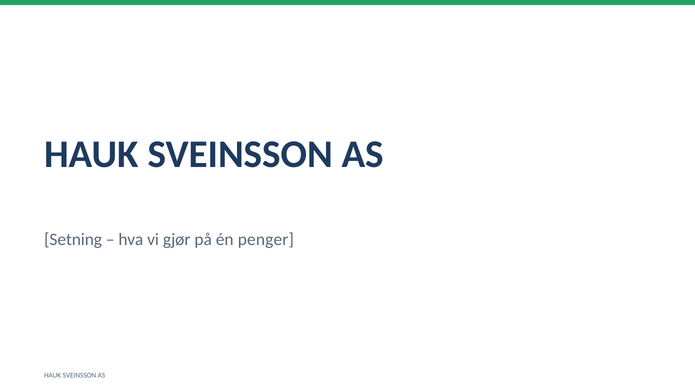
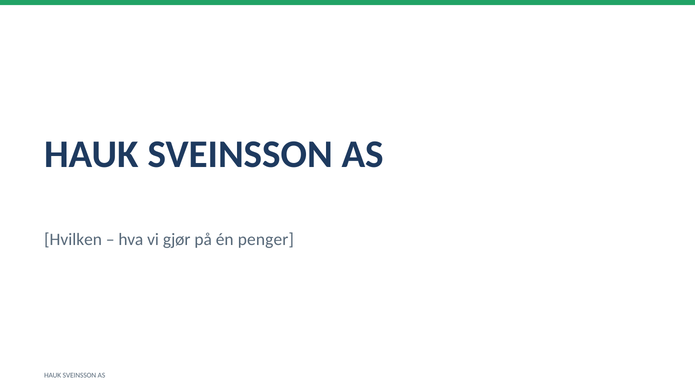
Setning: Setning -> Hvilken (73, 239)
